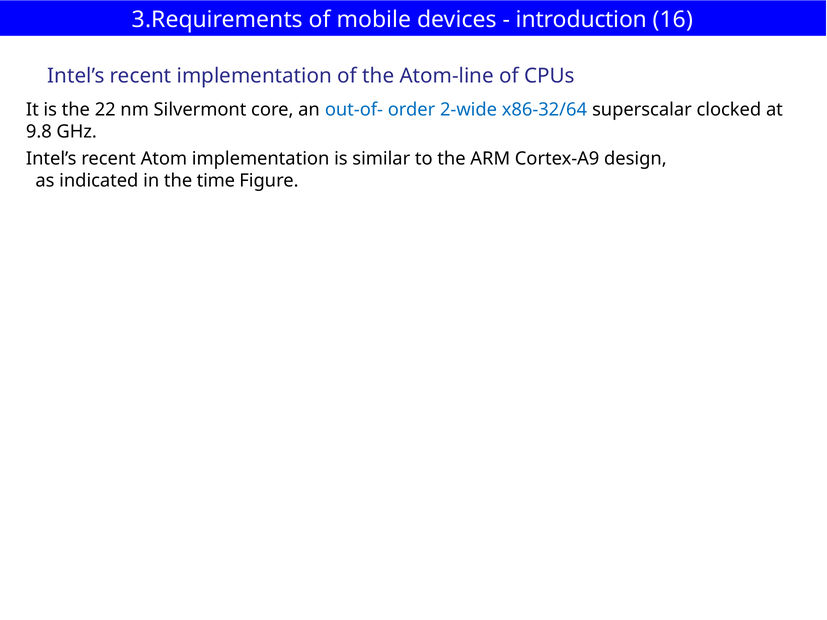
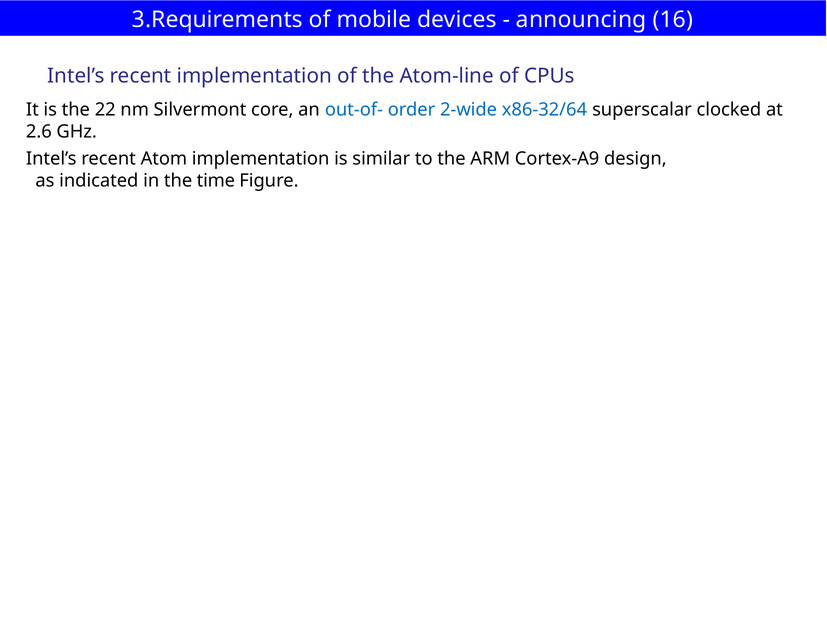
introduction: introduction -> announcing (581, 20)
9.8: 9.8 -> 2.6 (39, 132)
